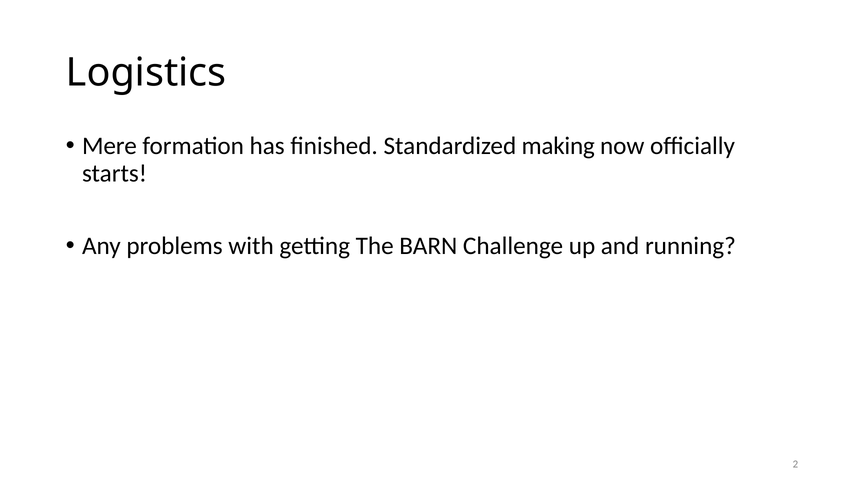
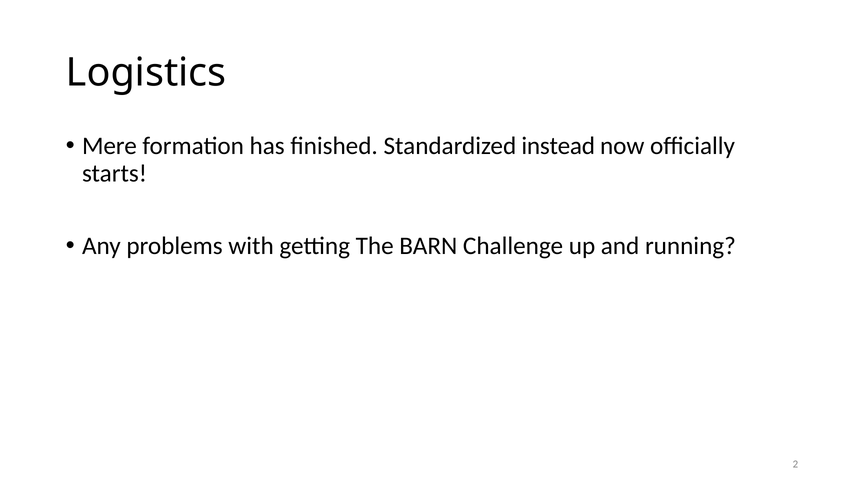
making: making -> instead (558, 146)
